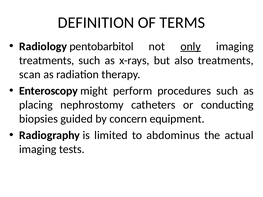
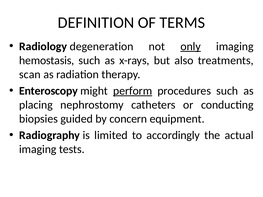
pentobarbitol: pentobarbitol -> degeneration (102, 46)
treatments: treatments -> hemostasis (47, 60)
perform underline: none -> present (133, 91)
abdominus: abdominus -> accordingly (173, 135)
